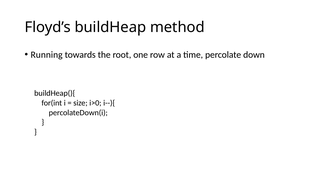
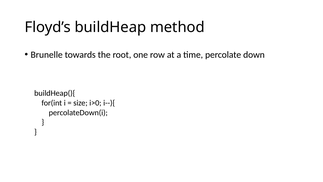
Running: Running -> Brunelle (47, 55)
